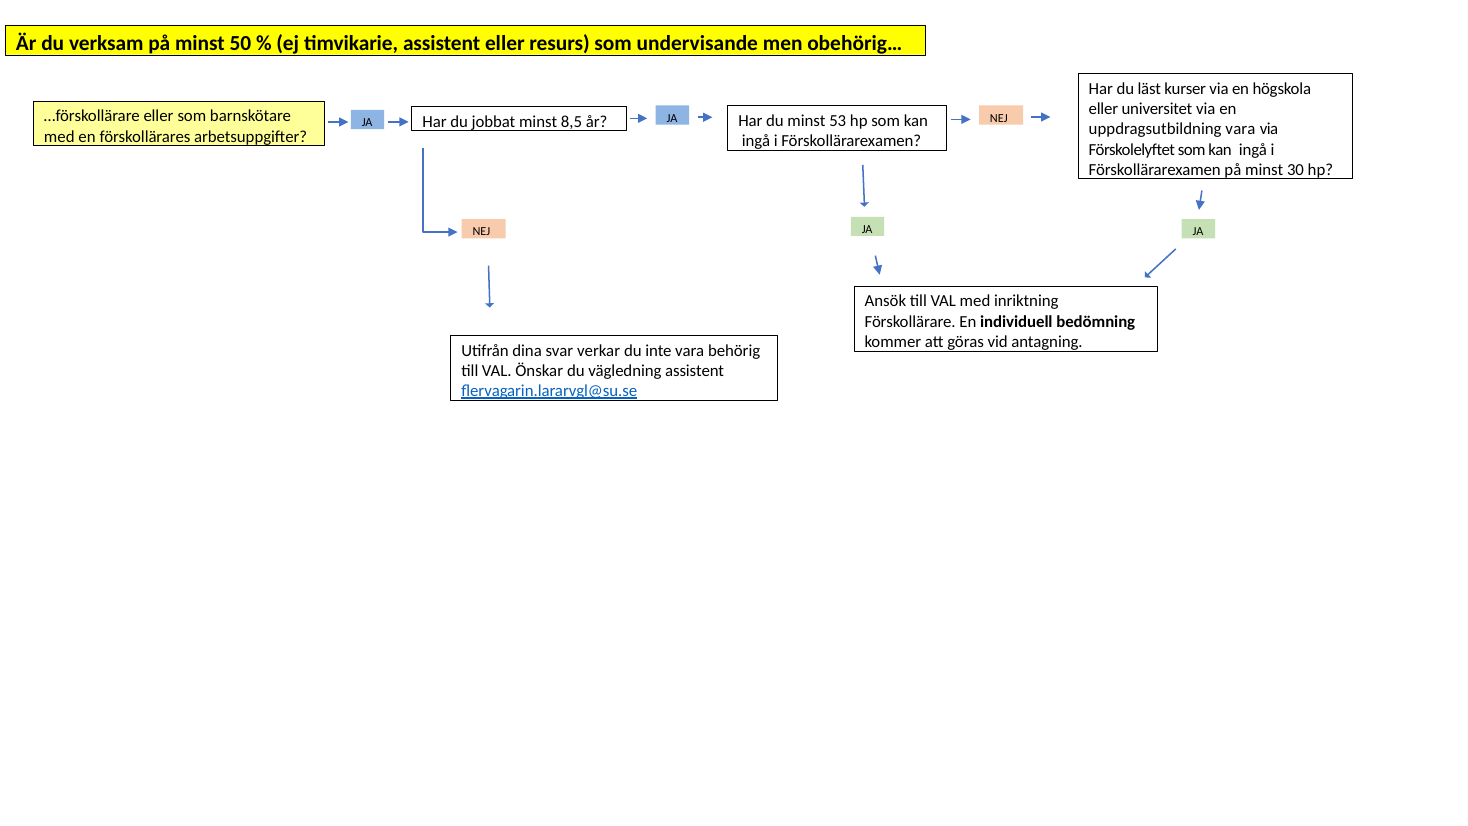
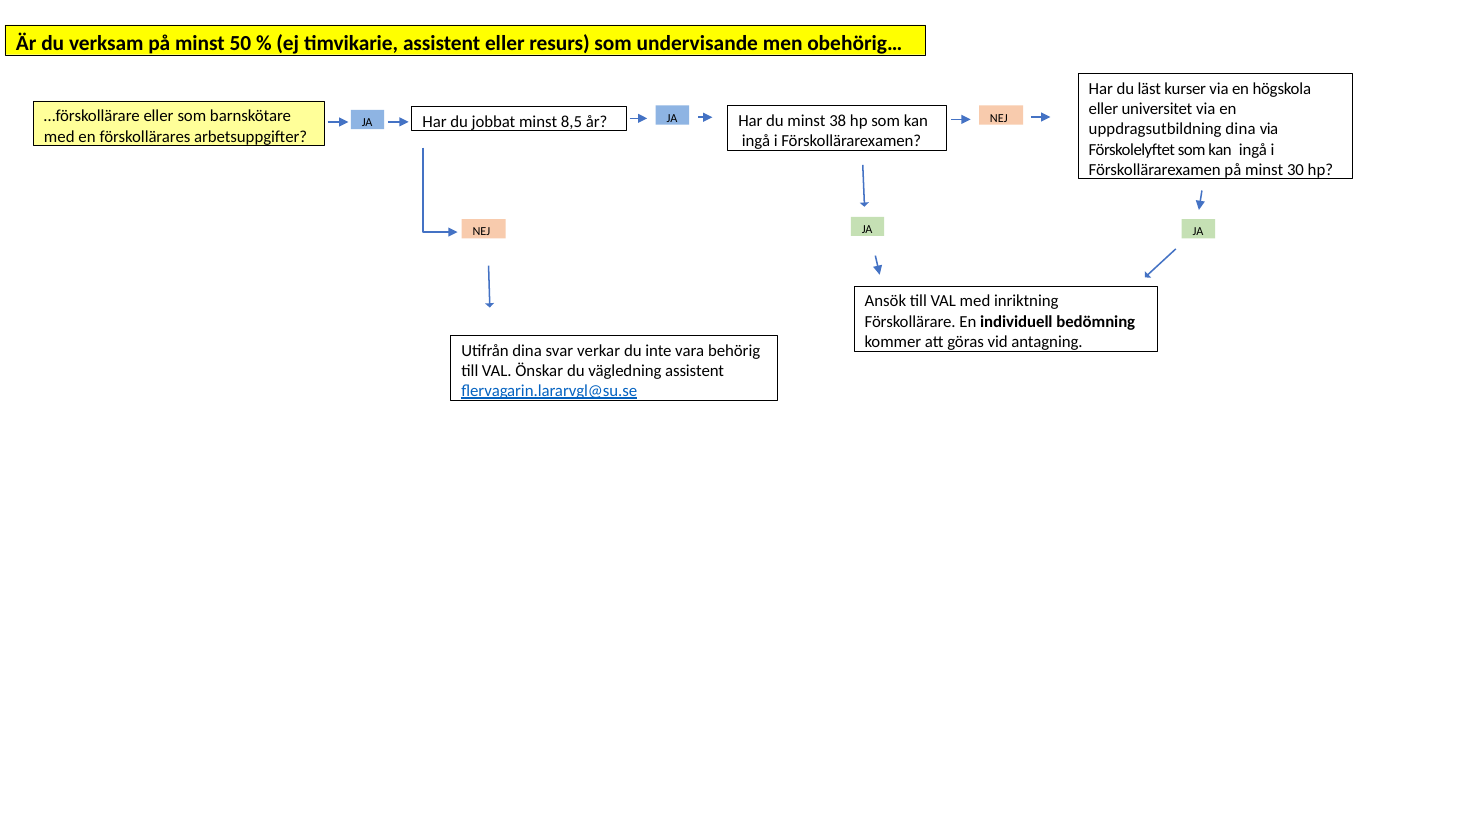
53: 53 -> 38 (838, 121)
uppdragsutbildning vara: vara -> dina (1241, 129)
